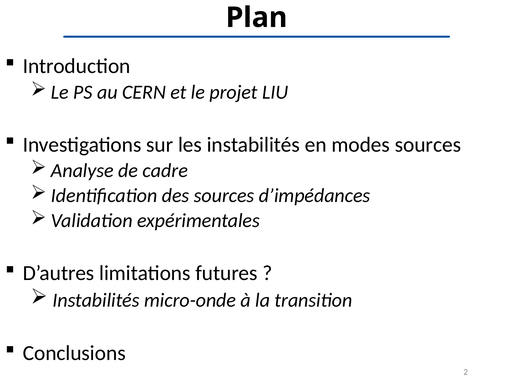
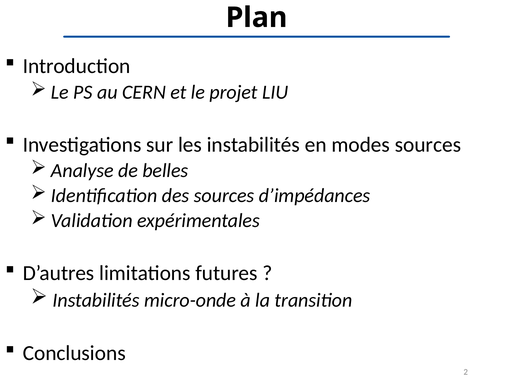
cadre: cadre -> belles (165, 170)
